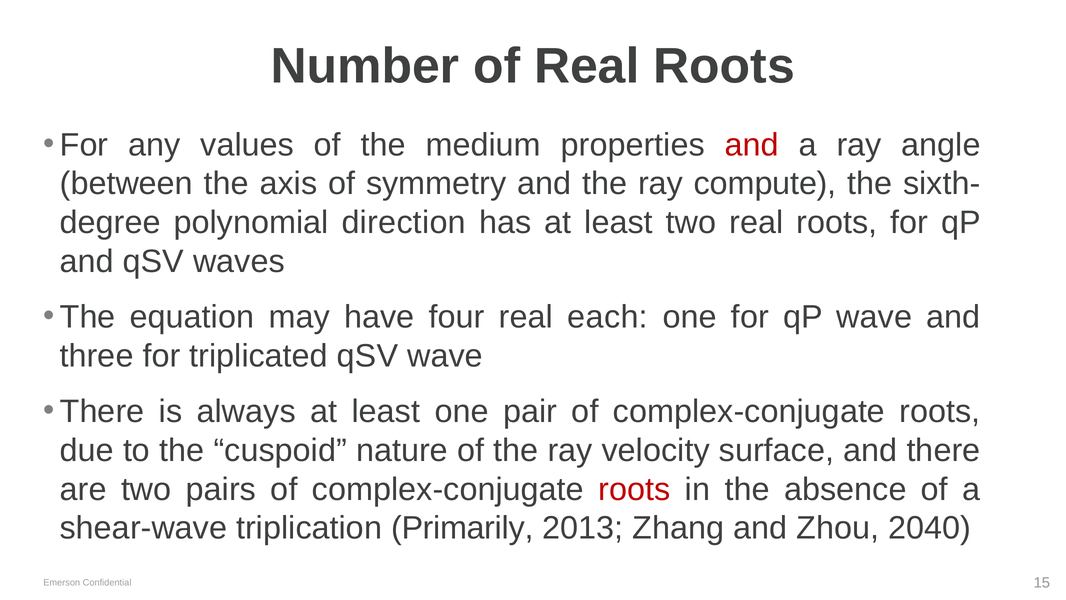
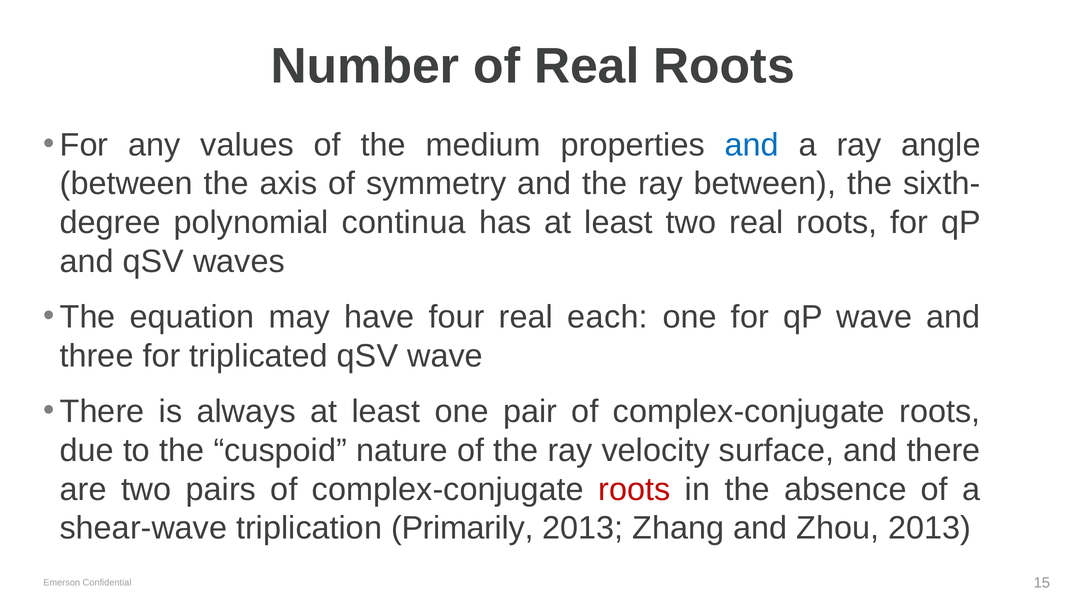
and colour: red -> blue (752, 145)
ray compute: compute -> between (765, 184)
direction: direction -> continua (404, 222)
Zhou 2040: 2040 -> 2013 (930, 528)
